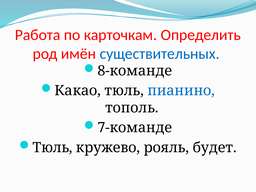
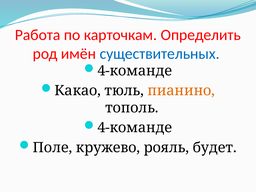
8-команде: 8-команде -> 4-команде (135, 71)
пианино colour: blue -> orange (181, 91)
7-команде: 7-команде -> 4-команде (135, 128)
Тюль: Тюль -> Поле (52, 148)
